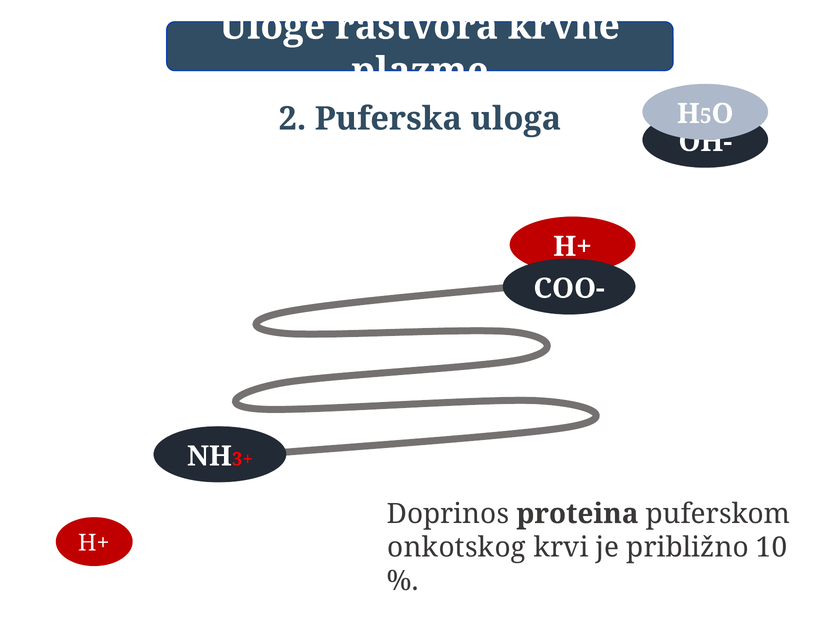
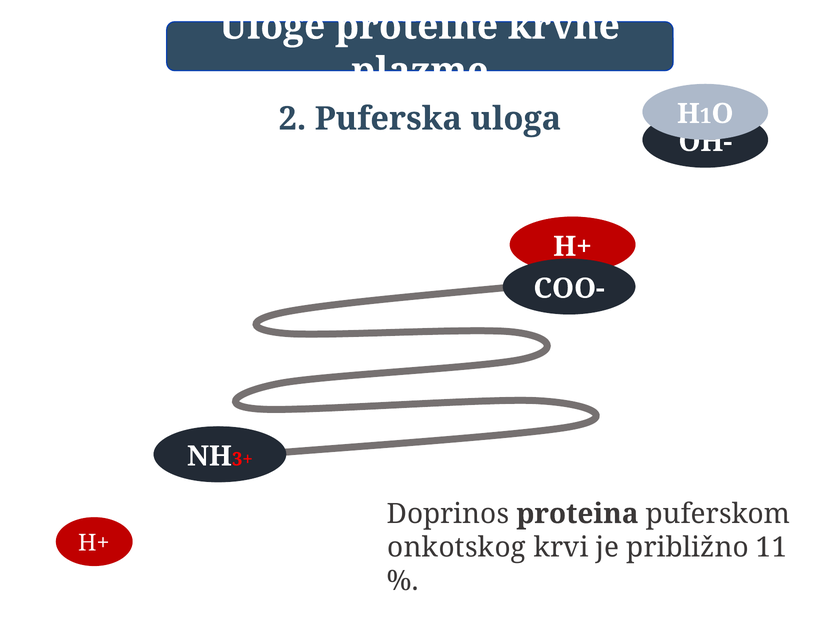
rastvora: rastvora -> proteine (417, 26)
5: 5 -> 1 (706, 116)
10: 10 -> 11 (772, 547)
